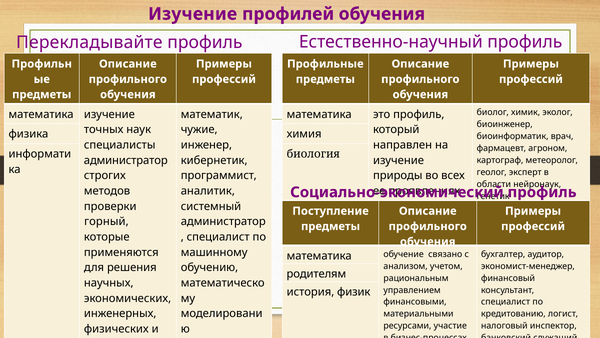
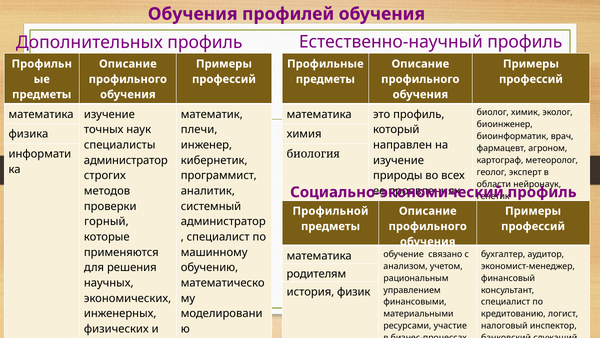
Изучение: Изучение -> Обучения (193, 14)
Перекладывайте: Перекладывайте -> Дополнительных (89, 42)
чужие: чужие -> плечи (199, 130)
Поступление: Поступление -> Профильной (331, 211)
